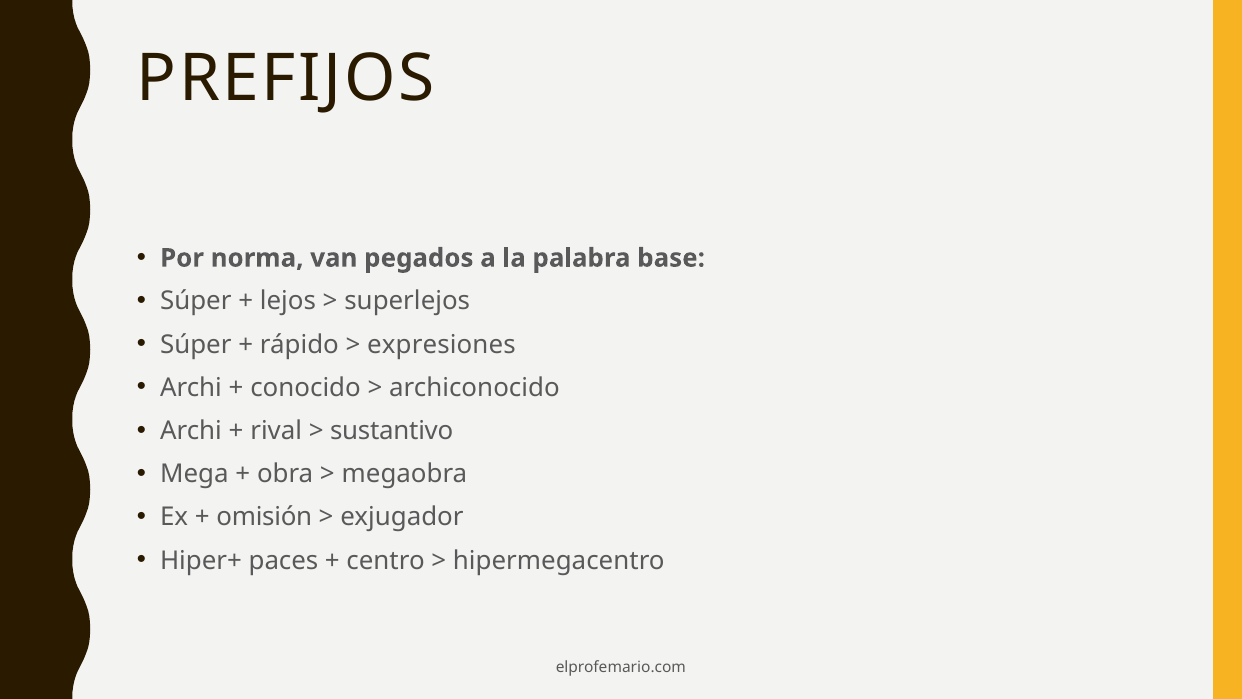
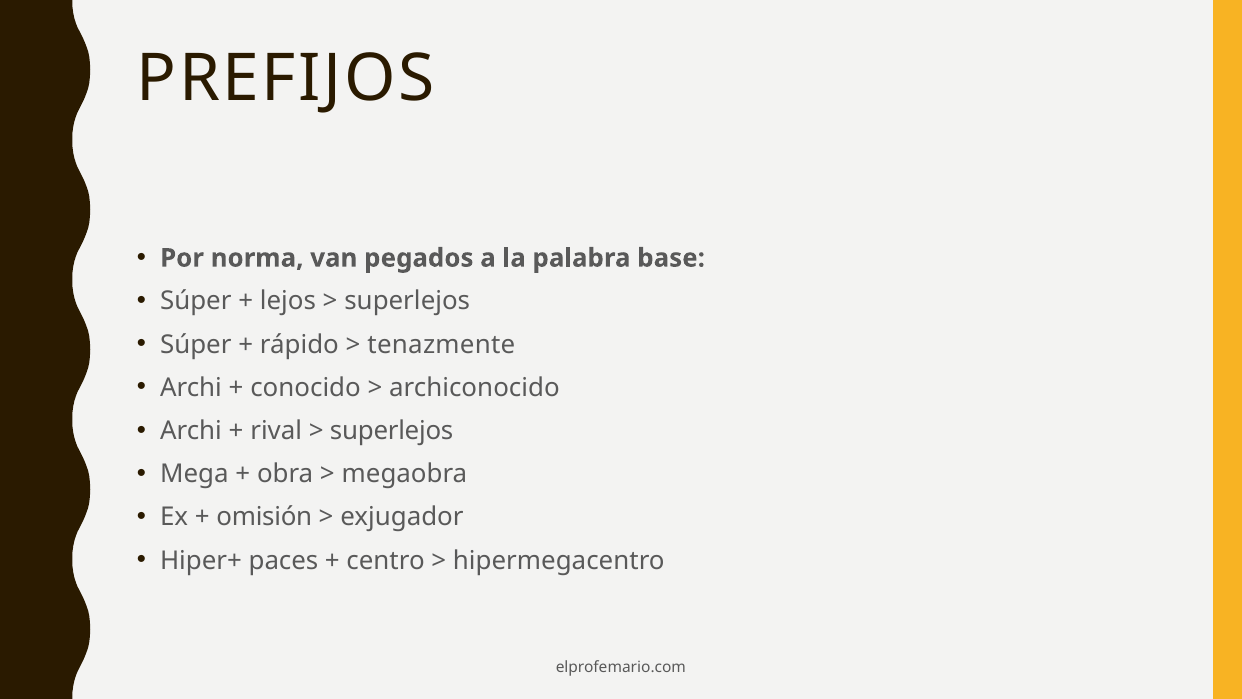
expresiones: expresiones -> tenazmente (441, 344)
sustantivo: sustantivo -> superlejos (392, 431)
